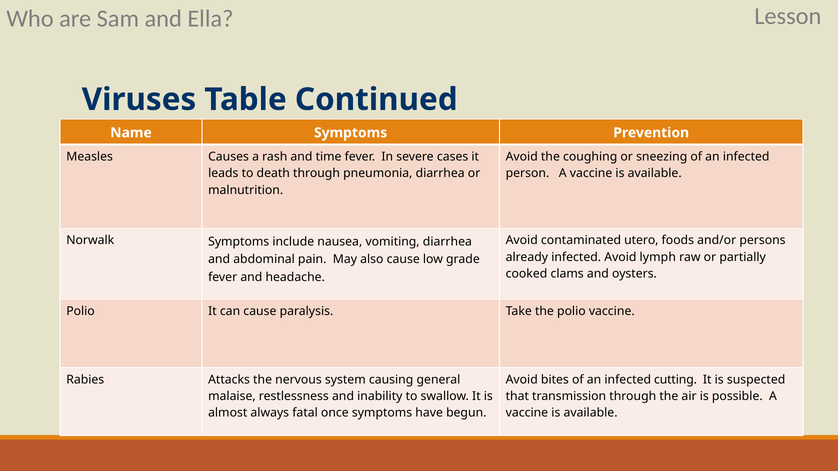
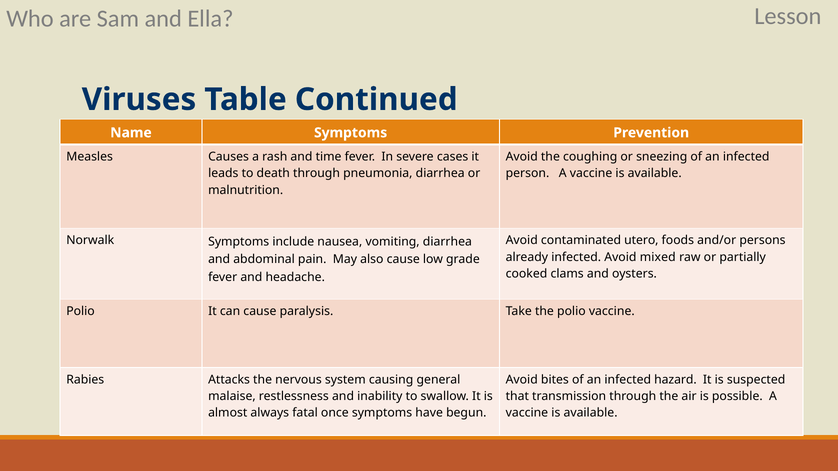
lymph: lymph -> mixed (658, 257)
cutting: cutting -> hazard (675, 380)
